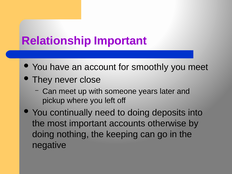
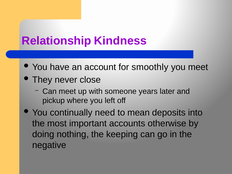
Relationship Important: Important -> Kindness (120, 41)
to doing: doing -> mean (139, 113)
